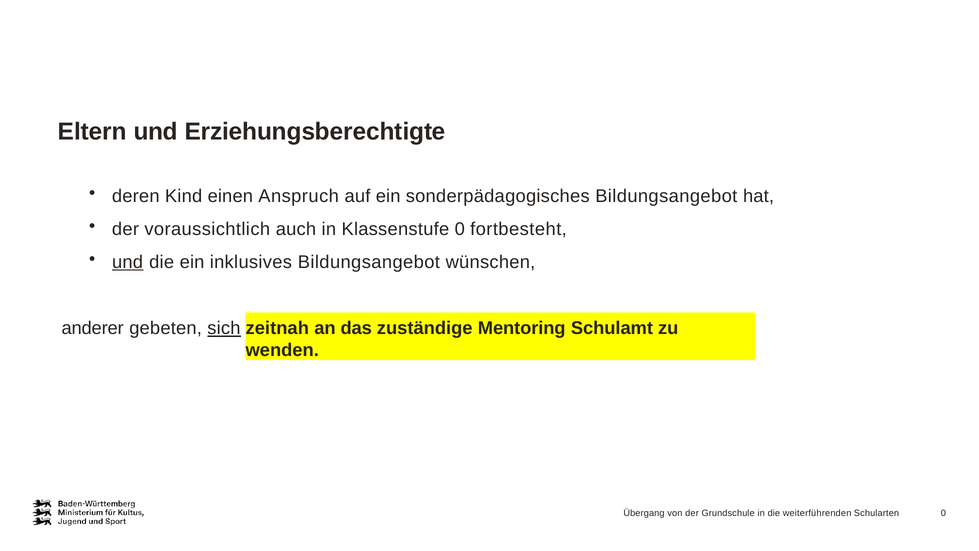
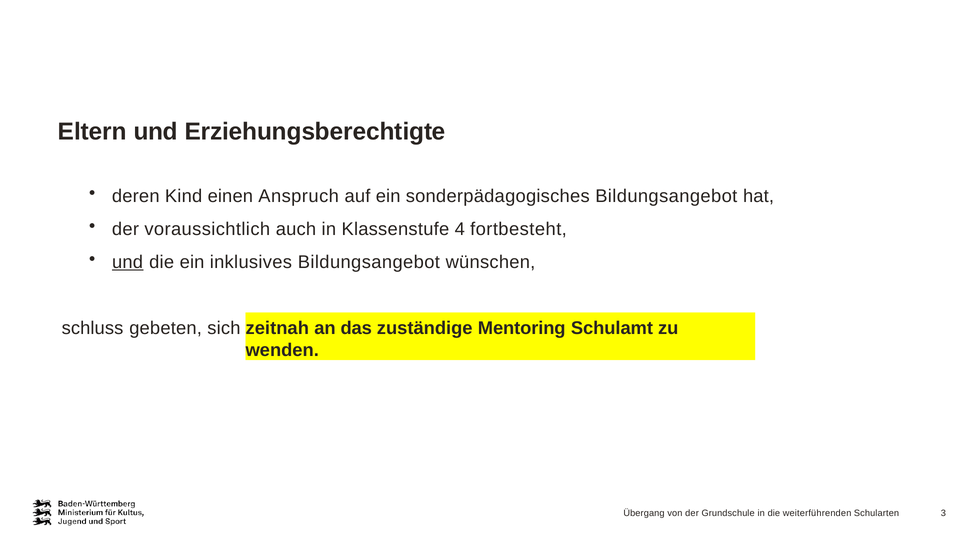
Klassenstufe 0: 0 -> 4 (460, 229)
anderer: anderer -> schluss (92, 328)
sich underline: present -> none (224, 328)
Schularten 0: 0 -> 3 (943, 513)
